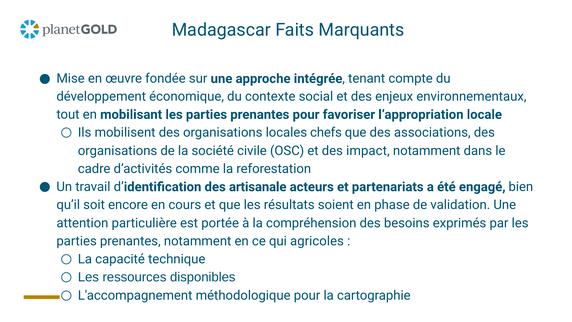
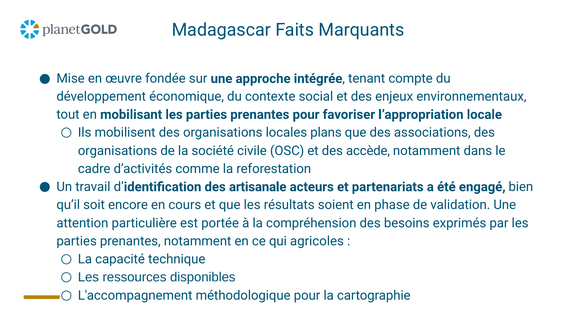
chefs: chefs -> plans (326, 133)
impact: impact -> accède (368, 151)
